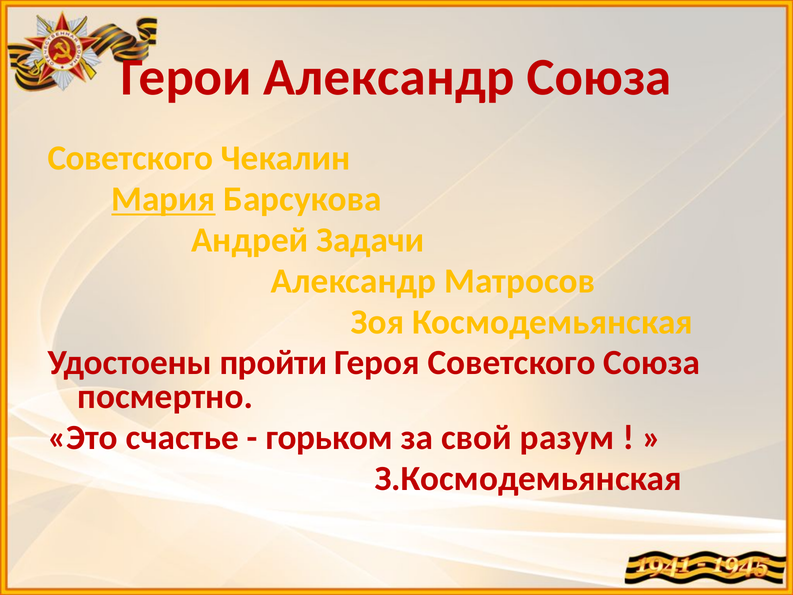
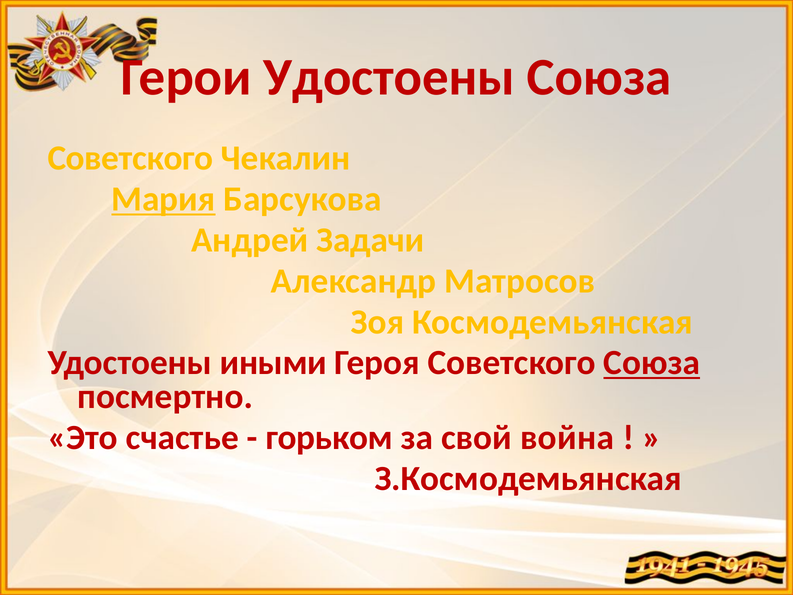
Герои Александр: Александр -> Удостоены (389, 77)
пройти: пройти -> иными (273, 363)
Союза underline: none -> present (652, 363)
разум: разум -> война (567, 437)
